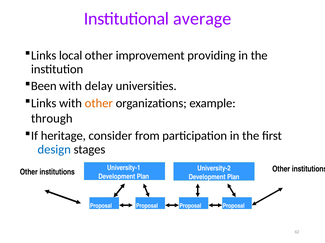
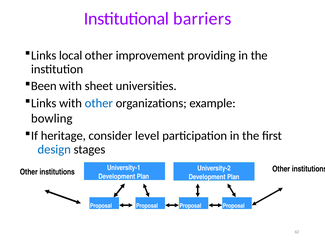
average: average -> barriers (202, 19)
delay: delay -> sheet (99, 86)
other colour: orange -> blue (99, 104)
through: through -> bowling (52, 119)
from: from -> level (147, 136)
